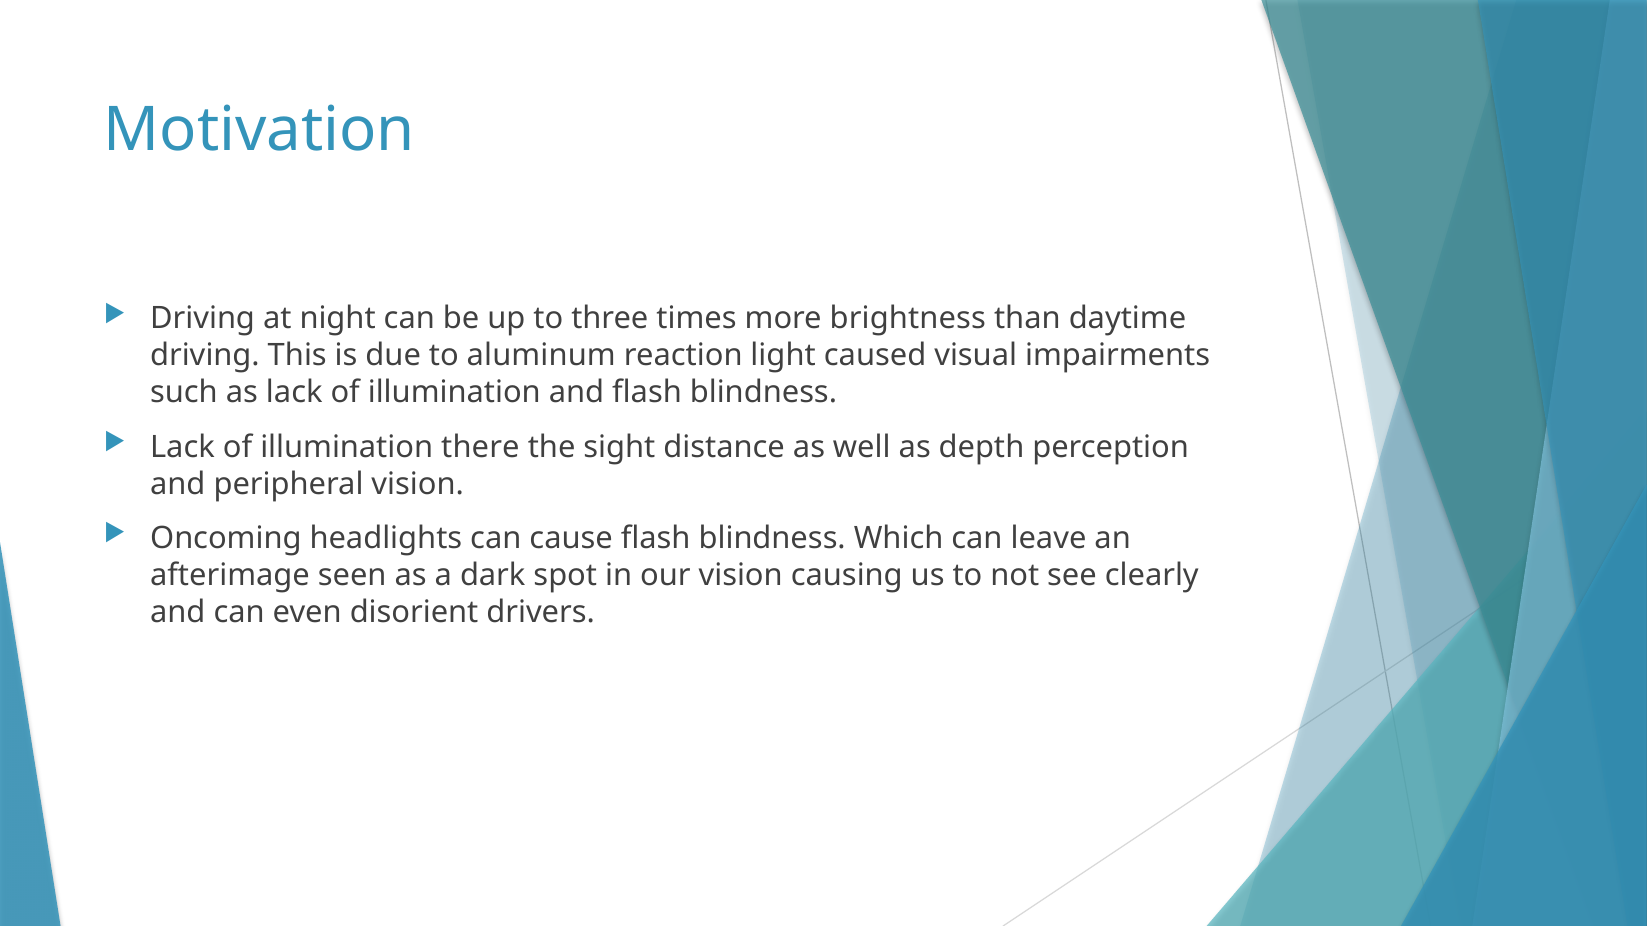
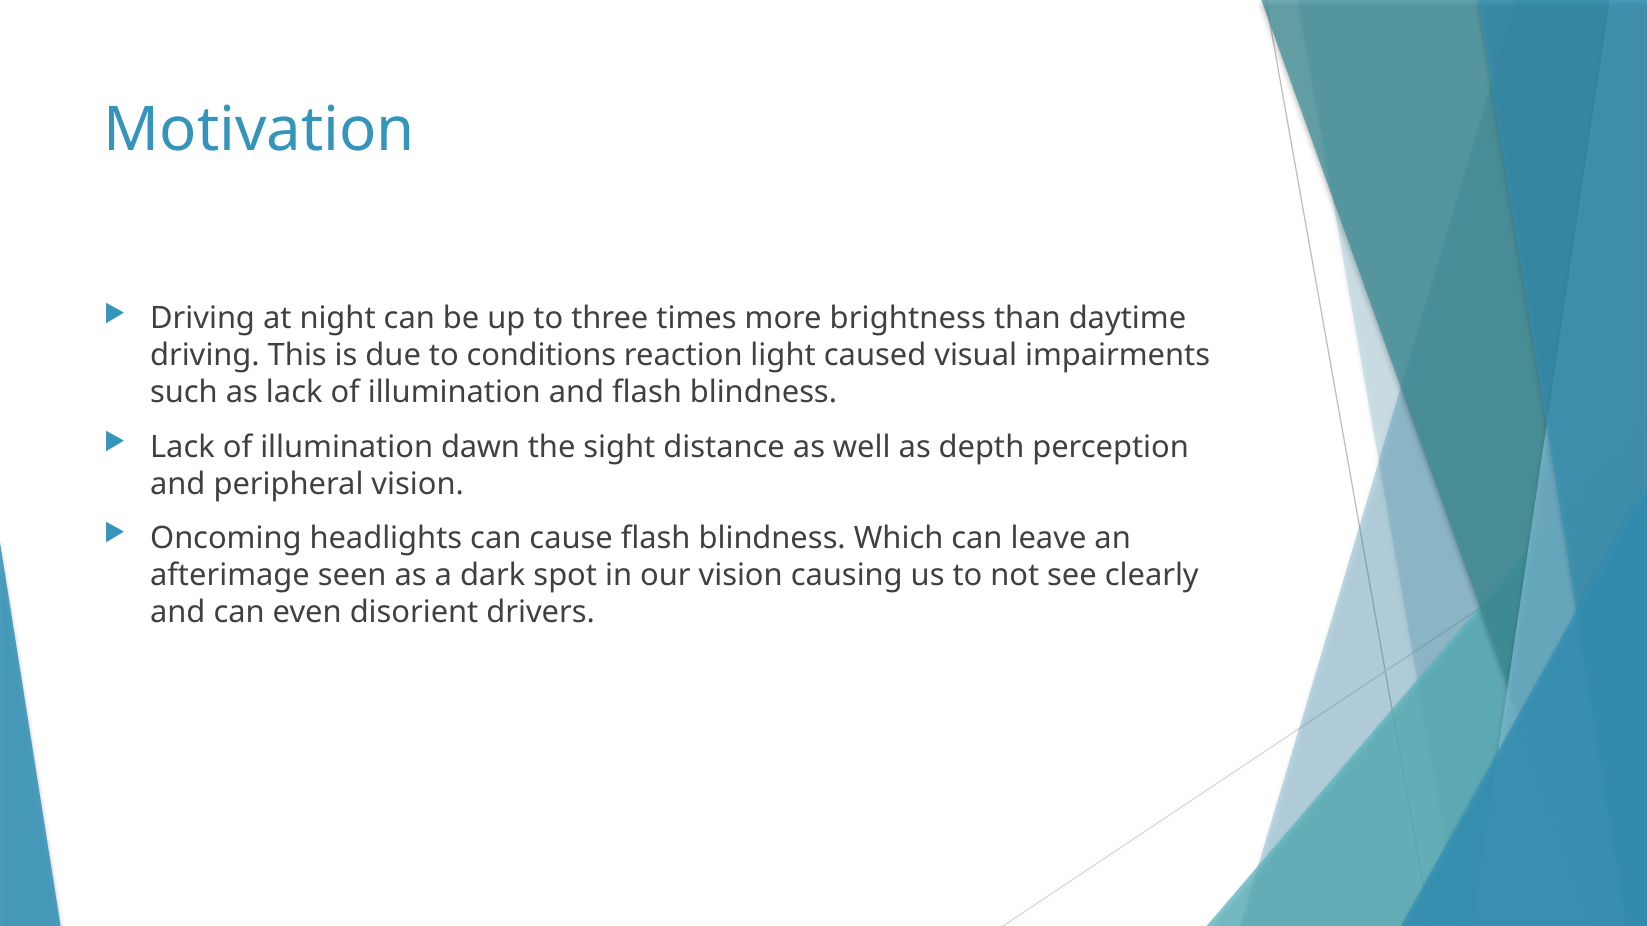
aluminum: aluminum -> conditions (541, 356)
there: there -> dawn (481, 447)
